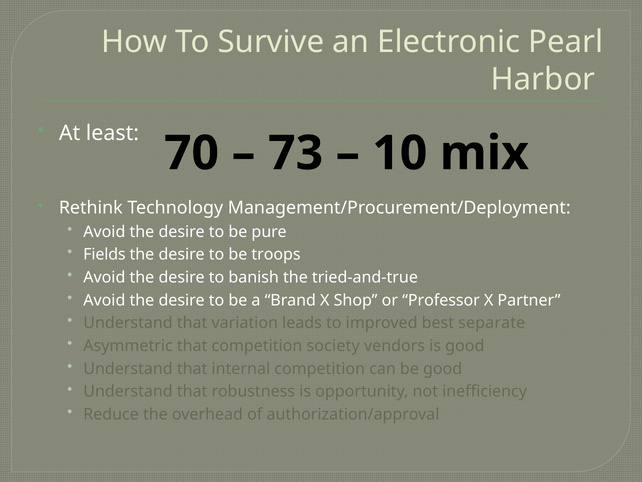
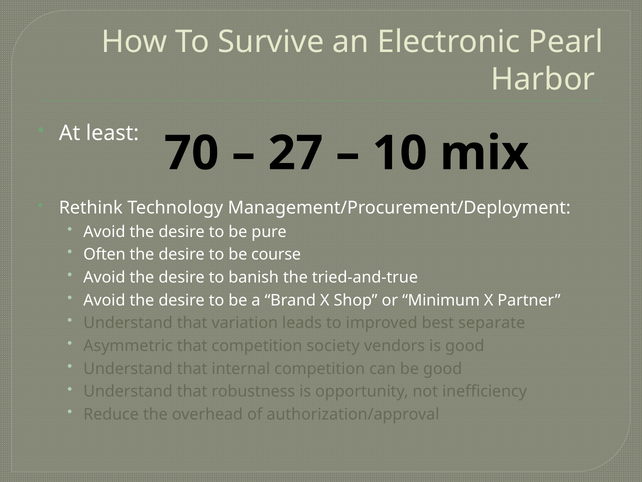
73: 73 -> 27 (296, 153)
Fields: Fields -> Often (104, 254)
troops: troops -> course (276, 254)
Professor: Professor -> Minimum (441, 300)
